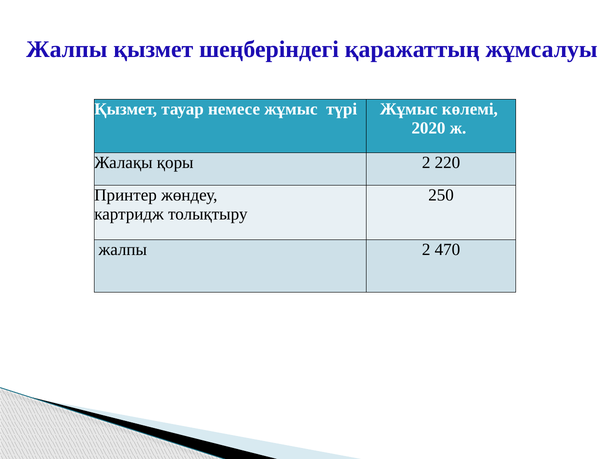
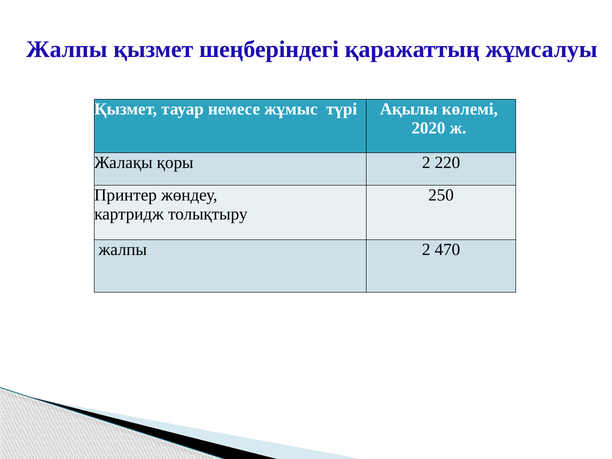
түрі Жұмыс: Жұмыс -> Ақылы (409, 109)
